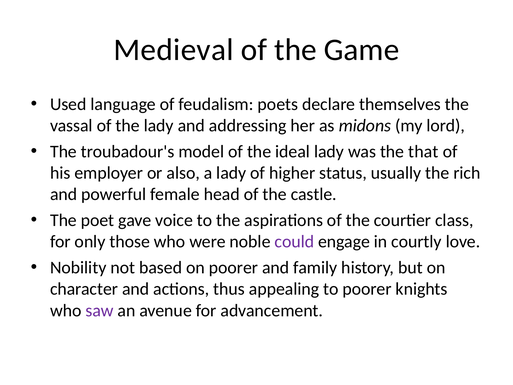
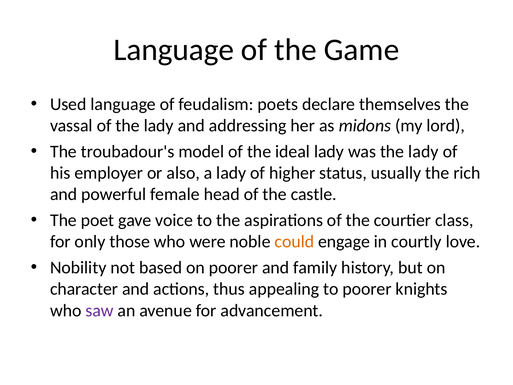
Medieval: Medieval -> Language (174, 50)
was the that: that -> lady (423, 152)
could colour: purple -> orange (294, 242)
